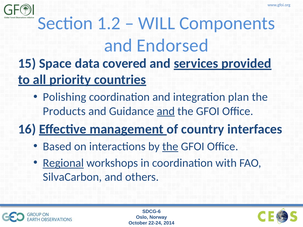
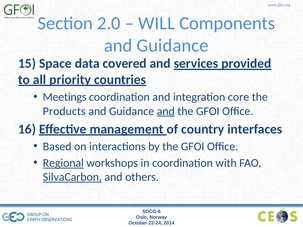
1.2: 1.2 -> 2.0 (109, 23)
Endorsed: Endorsed -> Guidance (173, 45)
Polishing: Polishing -> Meetings (65, 97)
plan: plan -> core (239, 97)
the underline: present -> none (170, 147)
SilvaCarbon underline: none -> present (72, 177)
